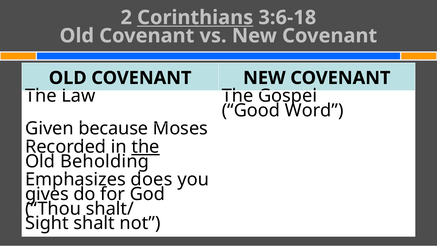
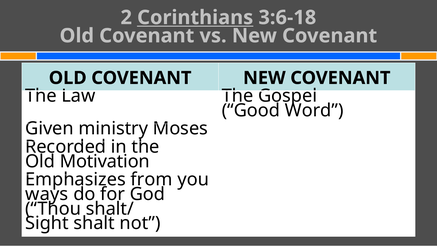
because: because -> ministry (113, 128)
the underline: present -> none (146, 147)
Old Beholding: Beholding -> Motivation (105, 161)
does: does -> from (152, 179)
gives: gives -> ways (47, 194)
